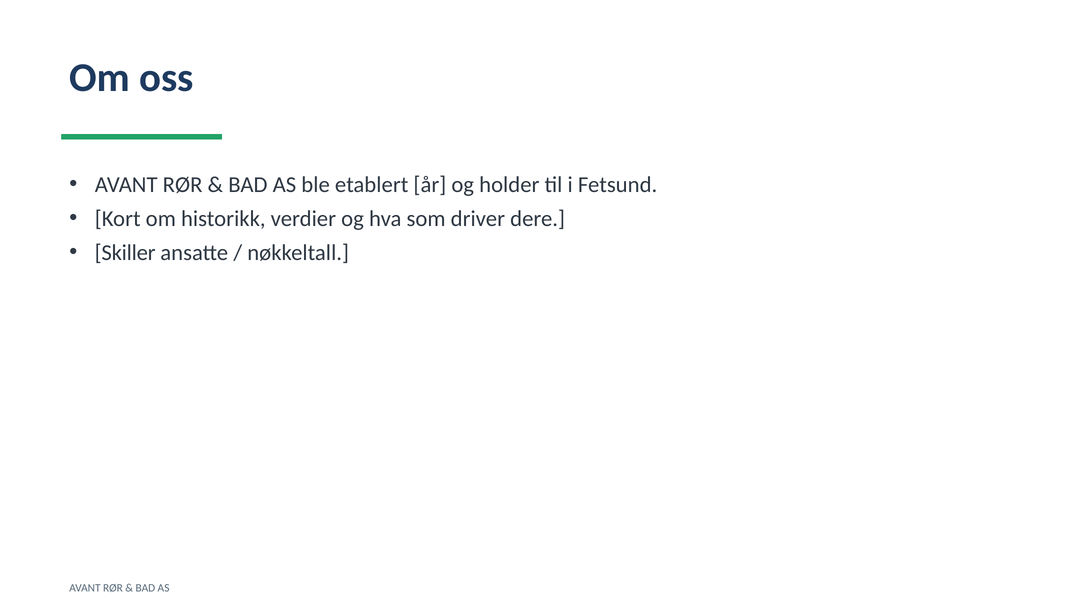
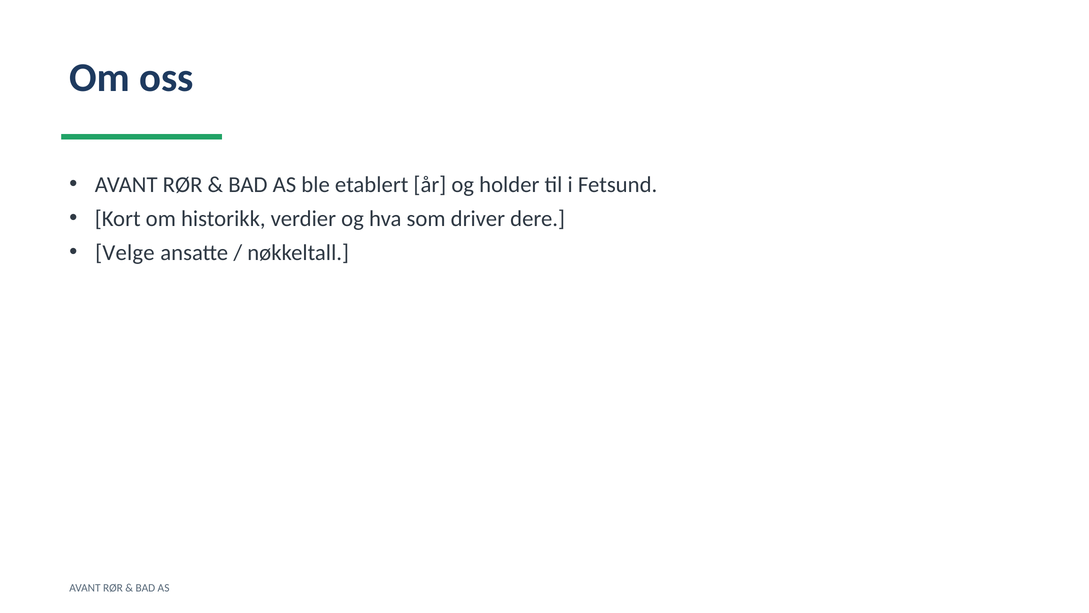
Skiller: Skiller -> Velge (125, 253)
